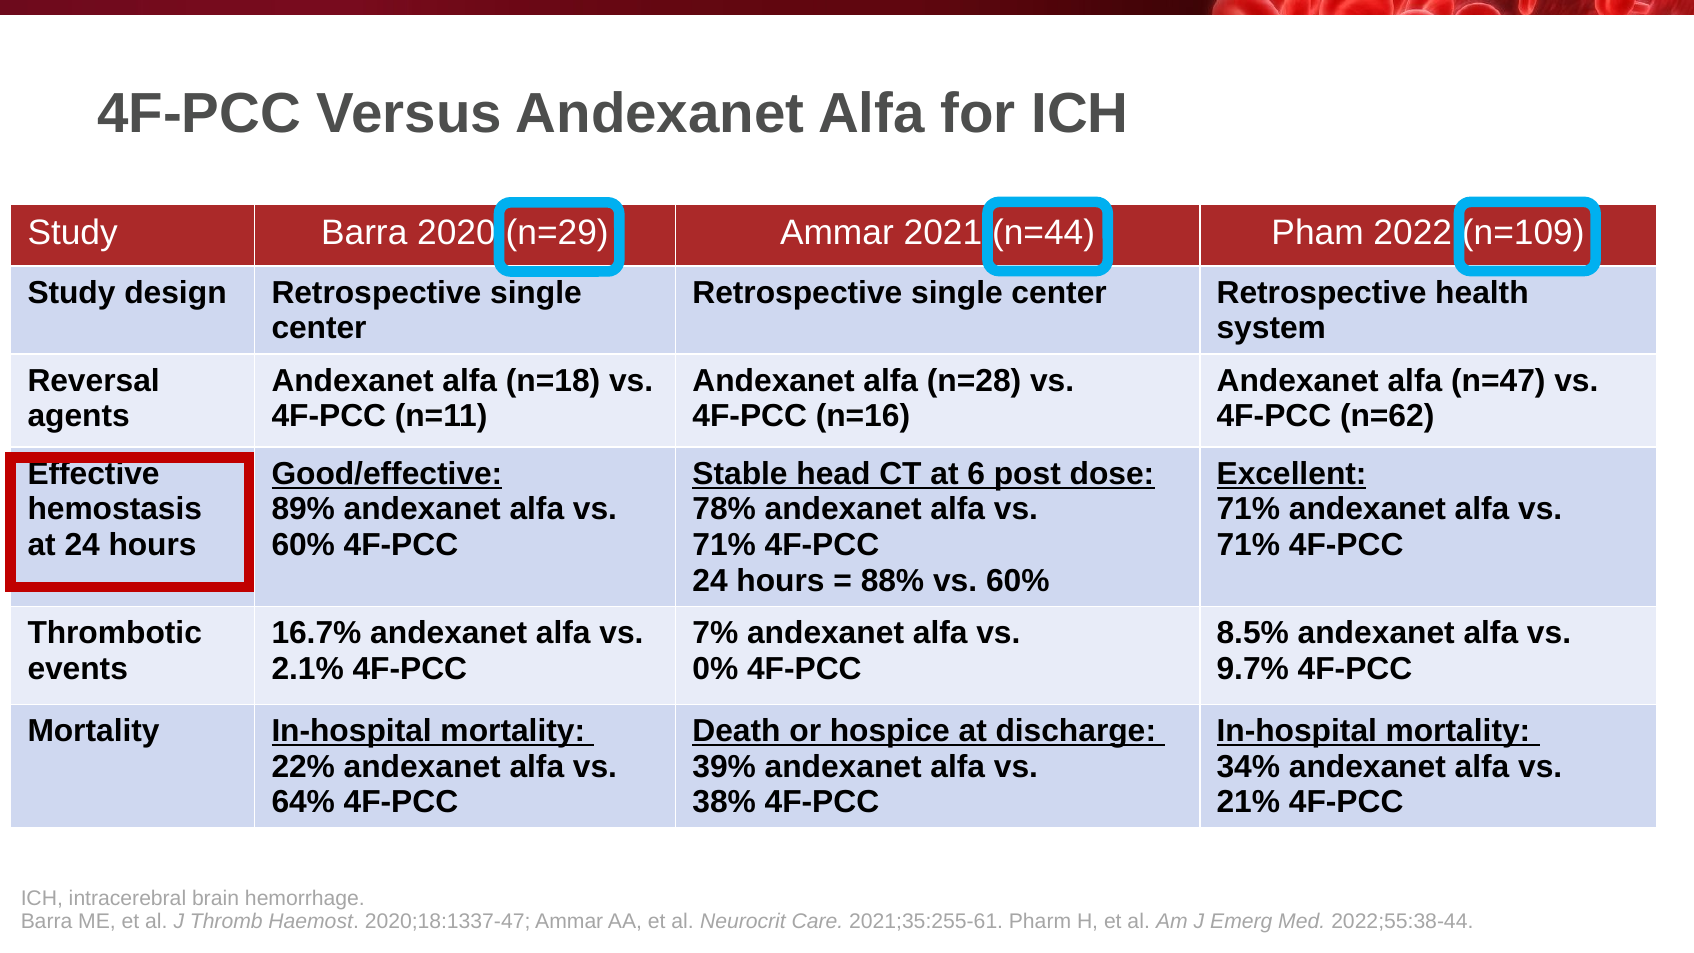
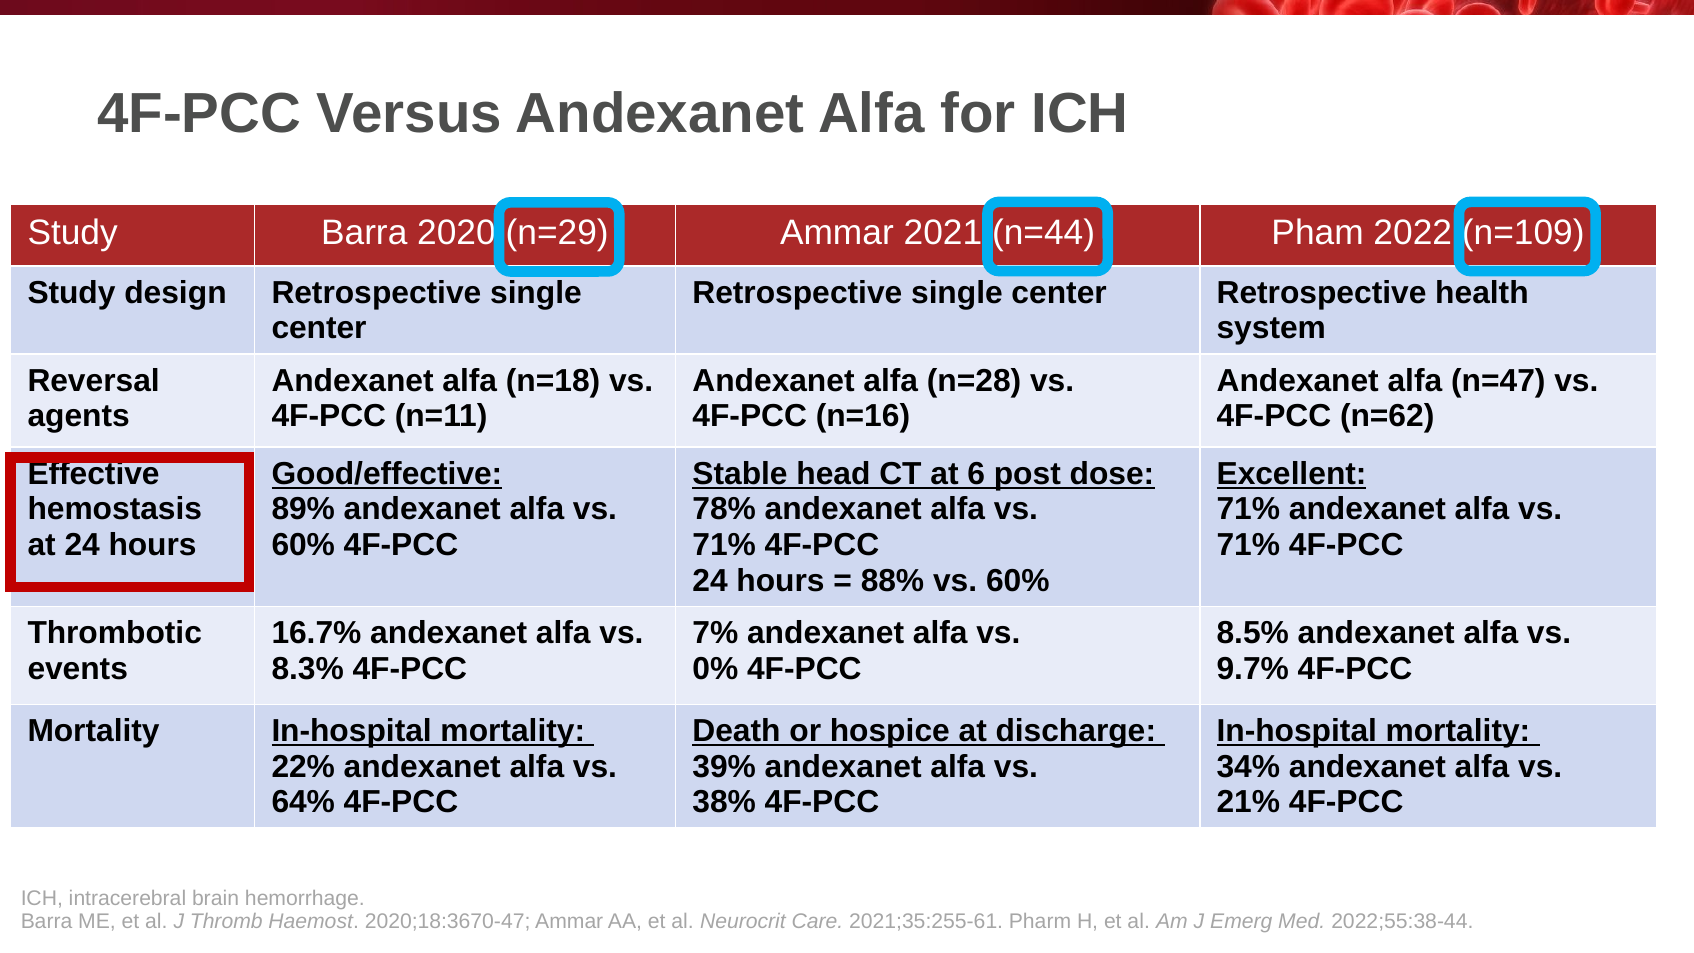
2.1%: 2.1% -> 8.3% (308, 669)
2020;18:1337-47: 2020;18:1337-47 -> 2020;18:3670-47 (448, 921)
